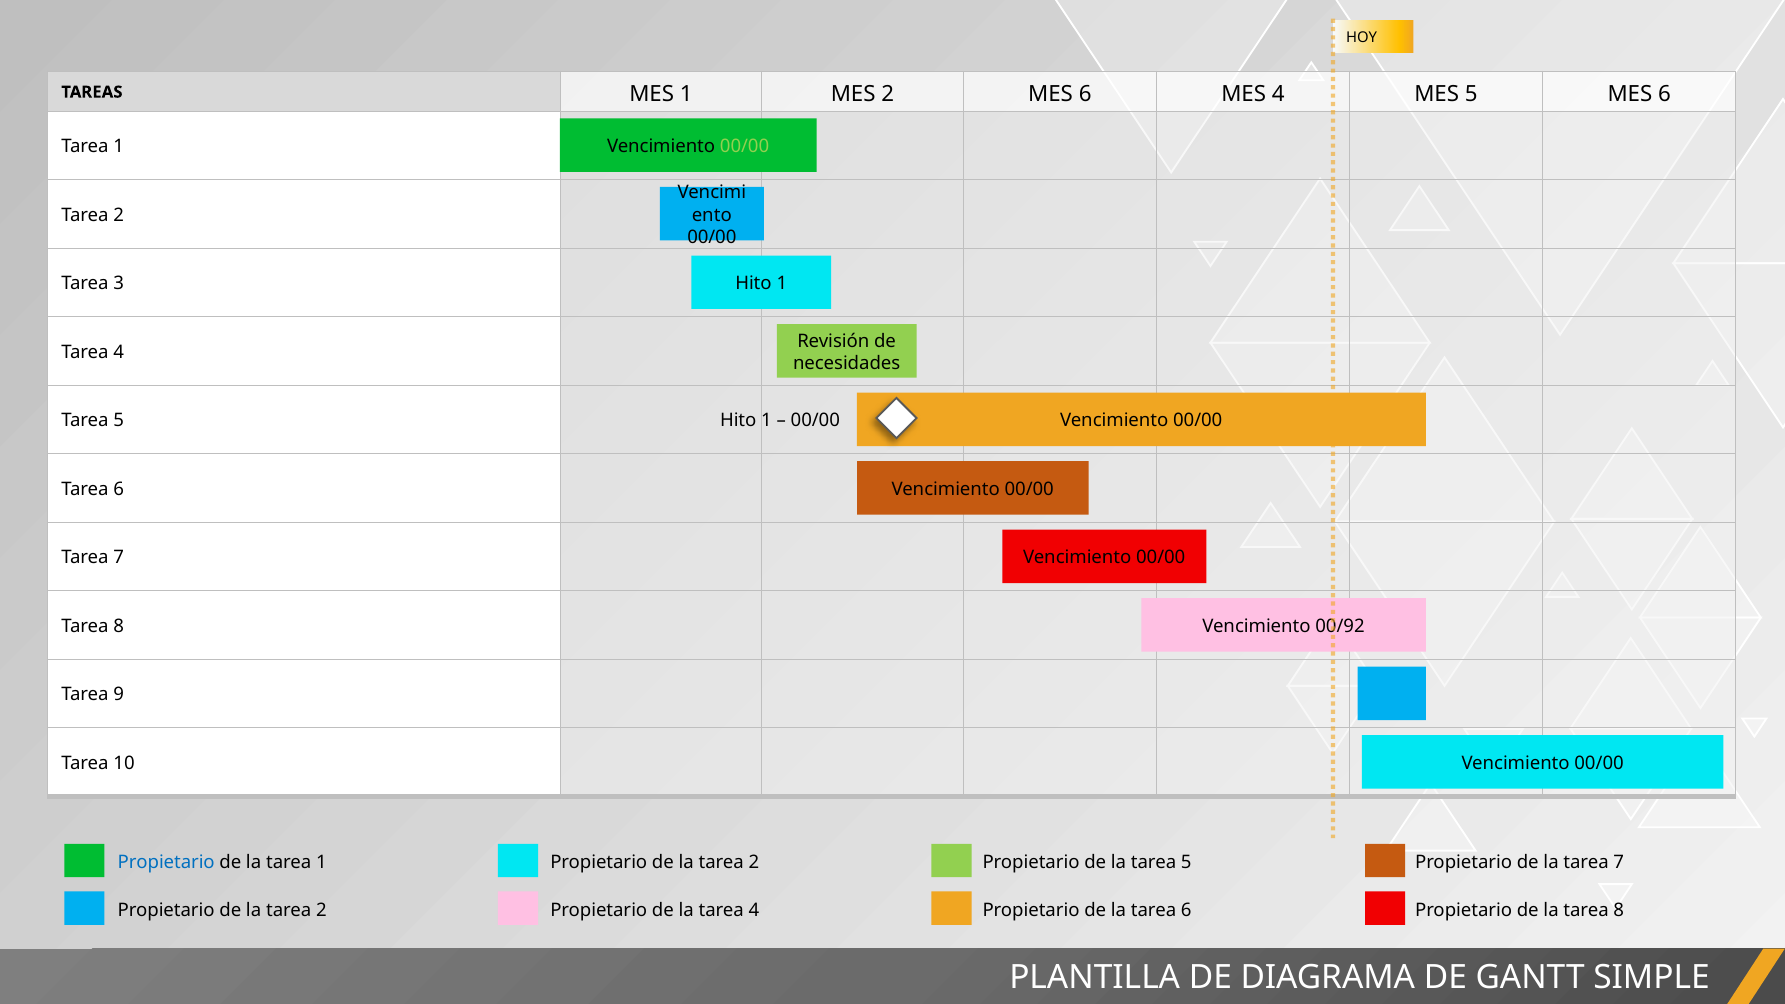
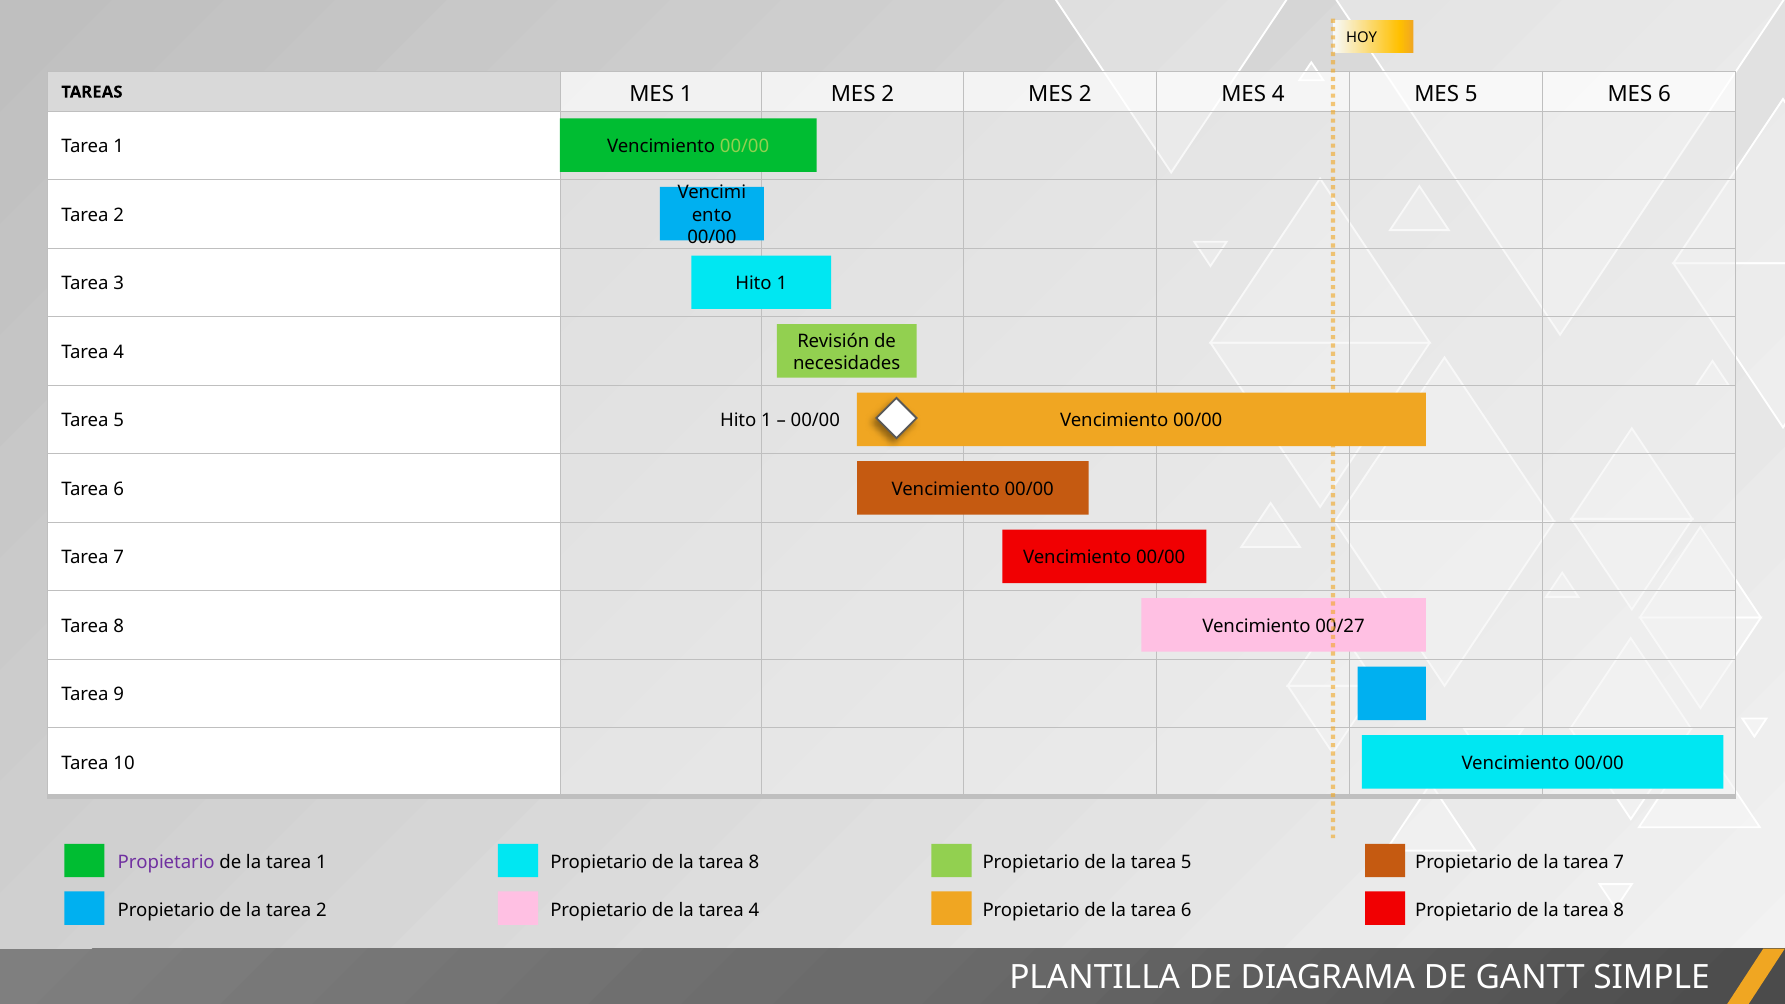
2 MES 6: 6 -> 2 (1085, 94)
00/92: 00/92 -> 00/27 (1340, 626)
Propietario colour: blue -> purple (166, 863)
2: 2 -> 8 (754, 863)
